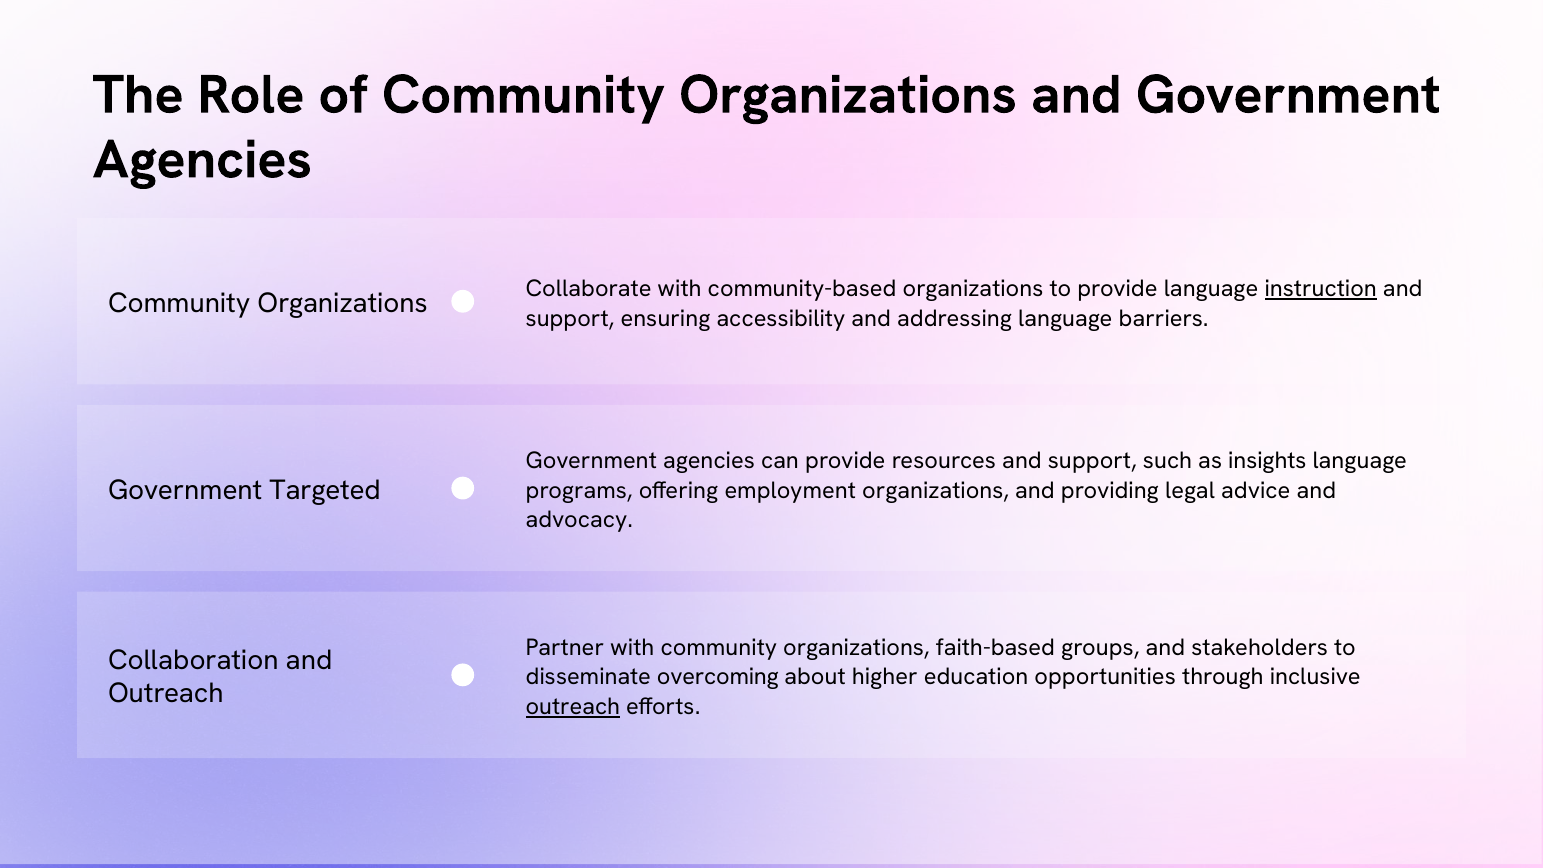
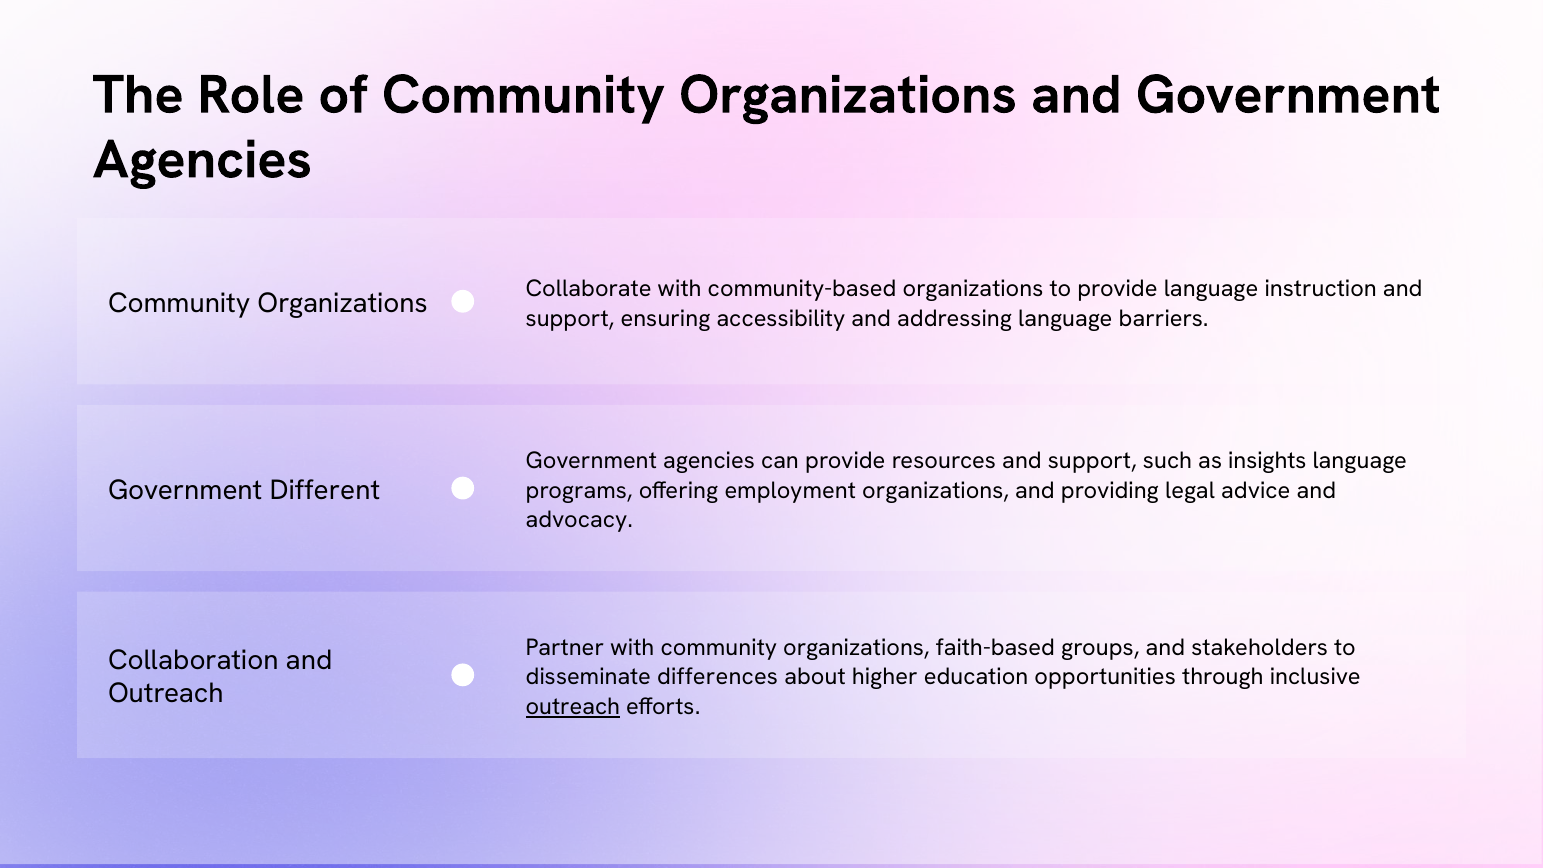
instruction underline: present -> none (1321, 289)
Targeted: Targeted -> Different (325, 490)
overcoming: overcoming -> differences (718, 677)
